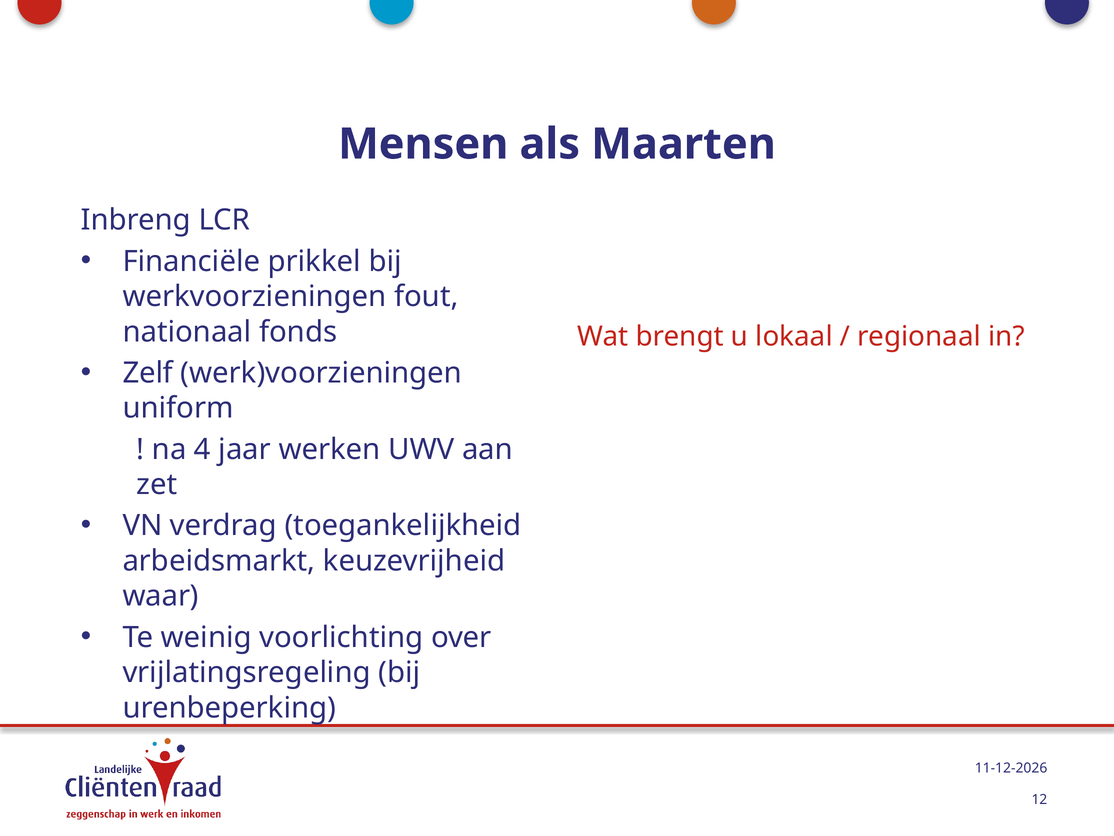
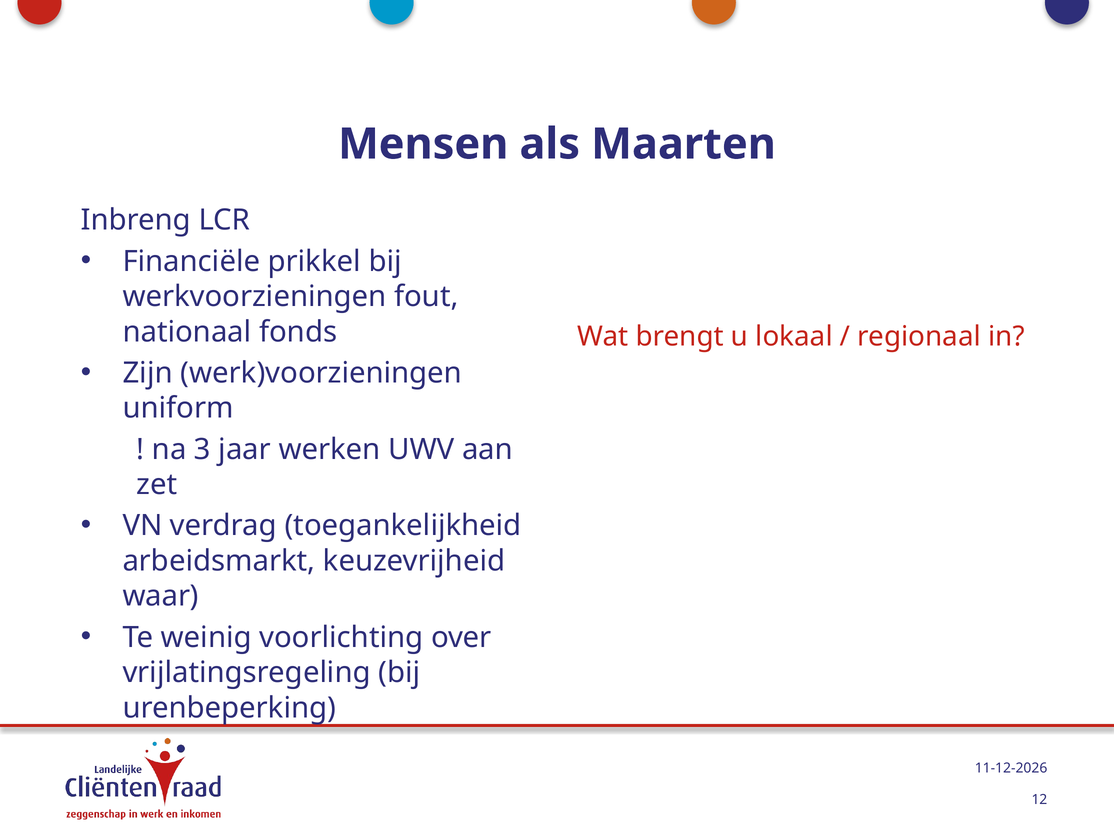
Zelf: Zelf -> Zijn (148, 373)
4: 4 -> 3 (202, 449)
